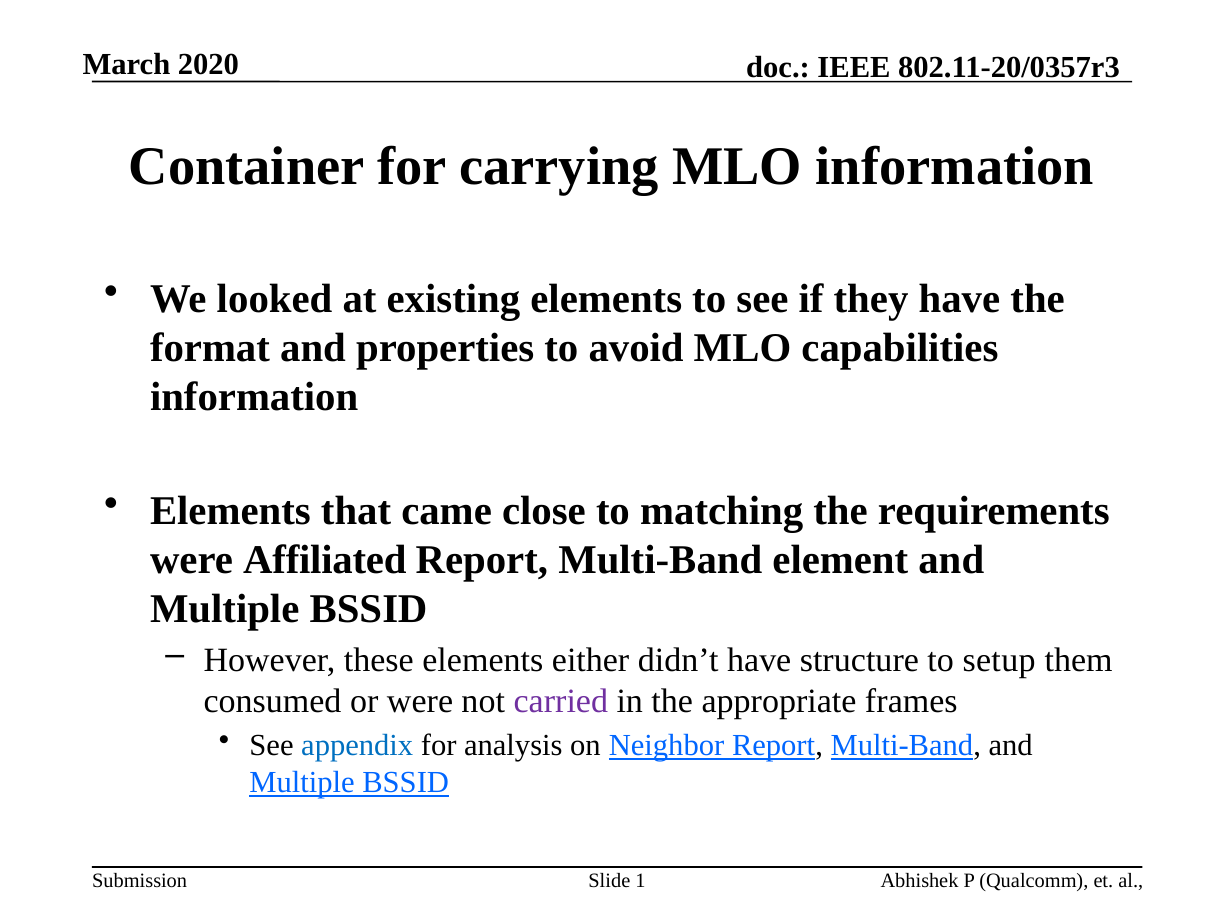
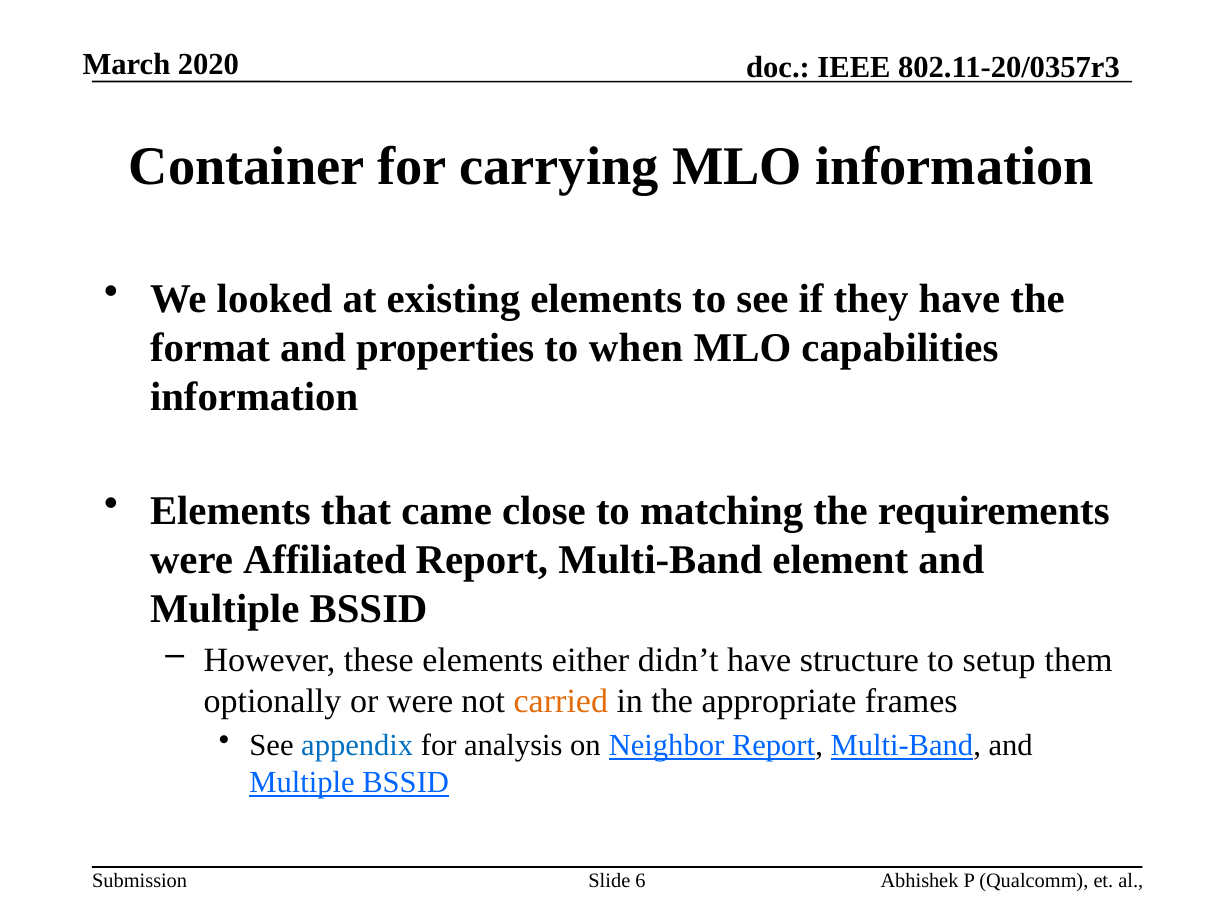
avoid: avoid -> when (636, 348)
consumed: consumed -> optionally (272, 701)
carried colour: purple -> orange (561, 701)
1: 1 -> 6 (641, 880)
